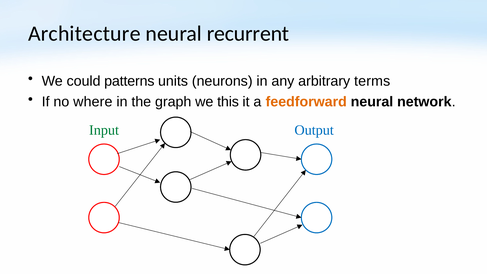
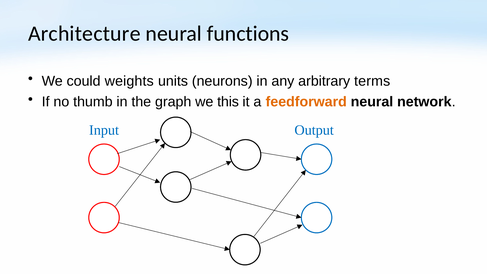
recurrent: recurrent -> functions (248, 33)
patterns: patterns -> weights (129, 81)
where: where -> thumb (93, 102)
Input colour: green -> blue (104, 130)
